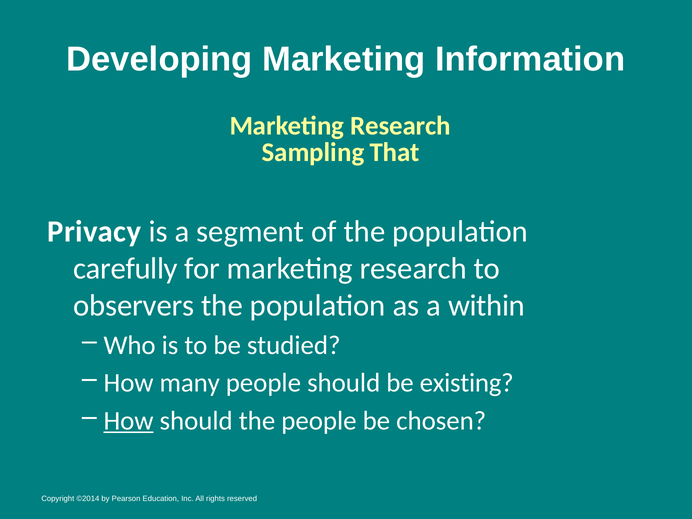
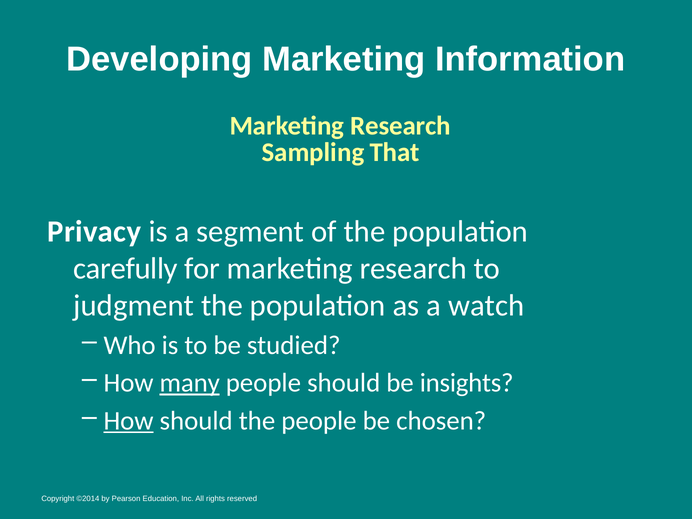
observers: observers -> judgment (134, 305)
within: within -> watch (486, 305)
many underline: none -> present (190, 383)
existing: existing -> insights (467, 383)
